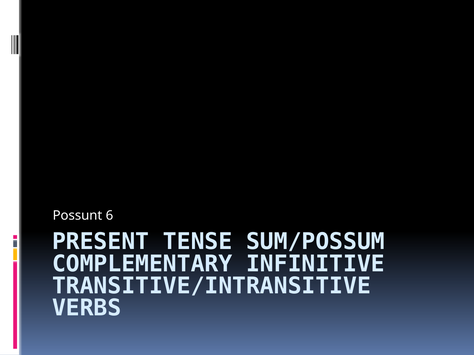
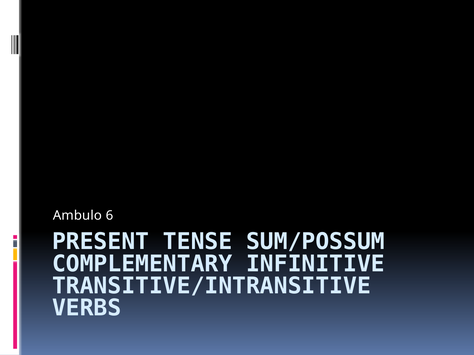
Possunt: Possunt -> Ambulo (77, 216)
